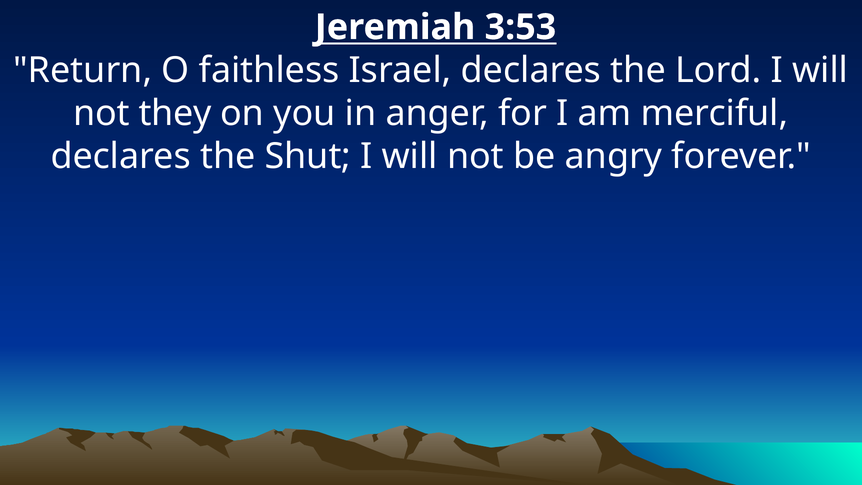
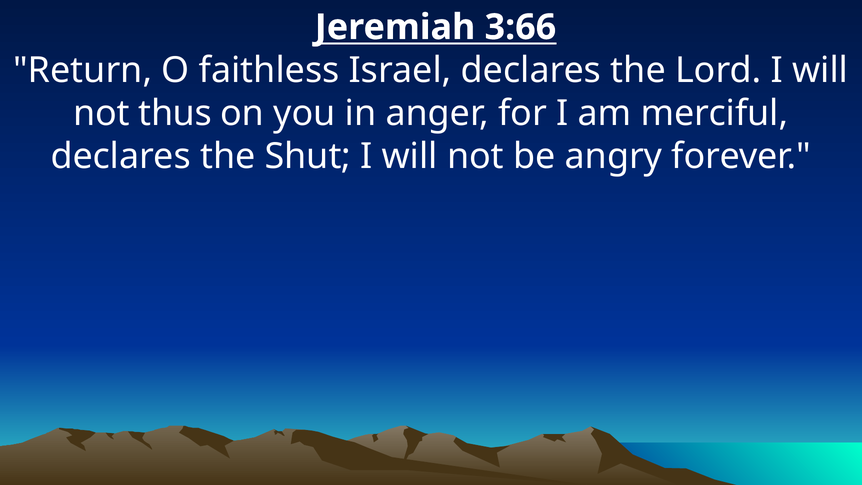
3:53: 3:53 -> 3:66 (520, 27)
they: they -> thus (175, 113)
